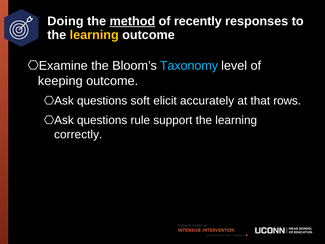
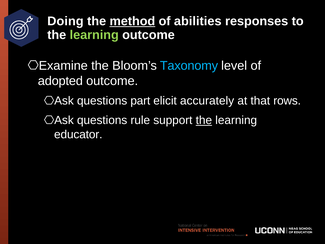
recently: recently -> abilities (198, 21)
learning colour: yellow -> light green (94, 35)
keeping: keeping -> adopted (60, 81)
soft: soft -> part (140, 101)
the underline: none -> present (204, 120)
correctly: correctly -> educator (78, 134)
